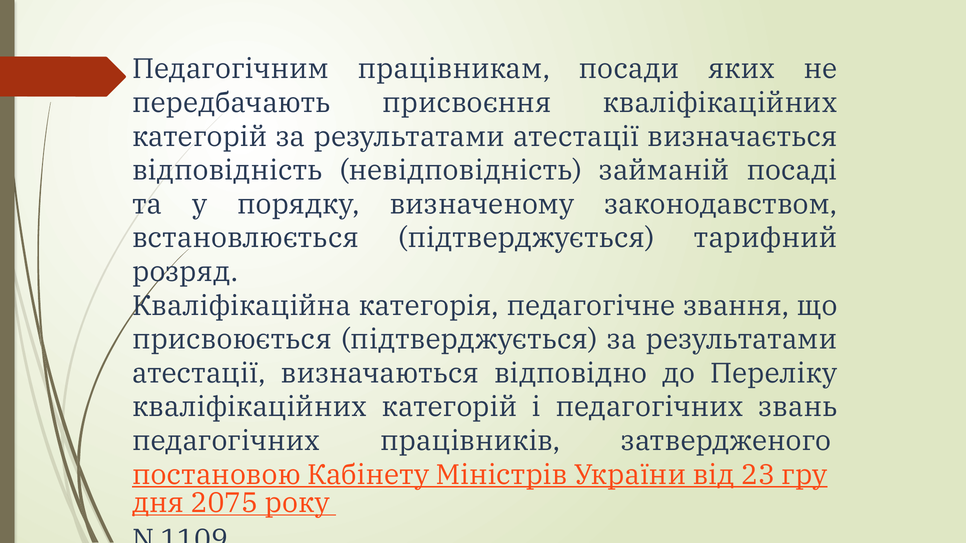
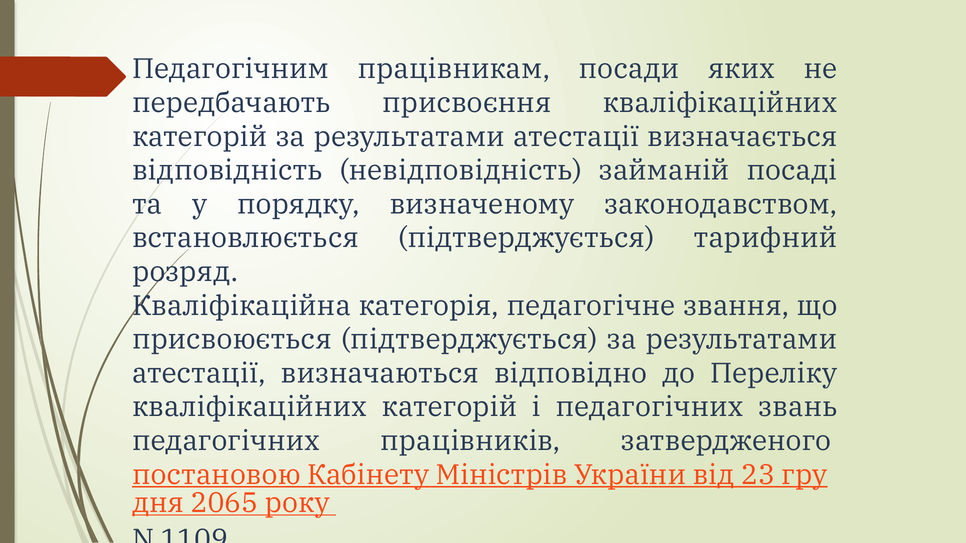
2075: 2075 -> 2065 (224, 503)
